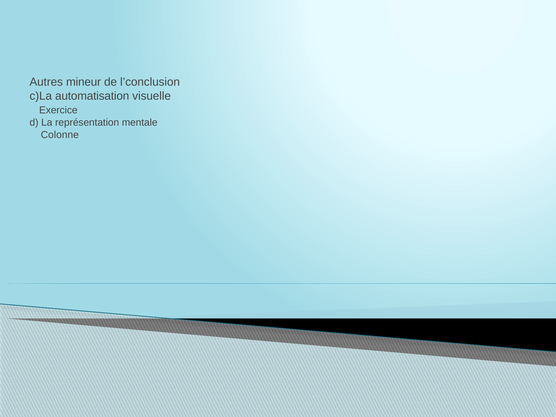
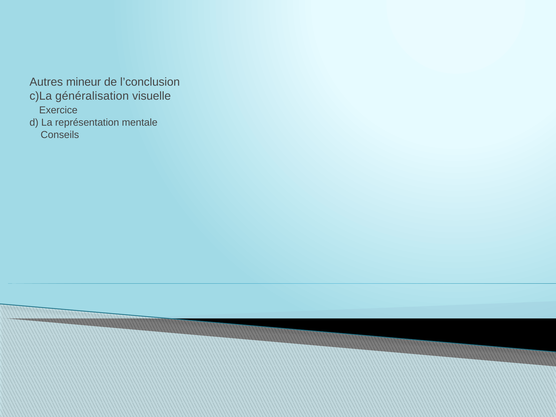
automatisation: automatisation -> généralisation (92, 96)
Colonne: Colonne -> Conseils (60, 135)
